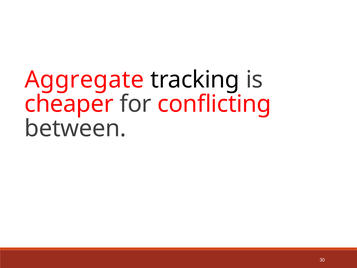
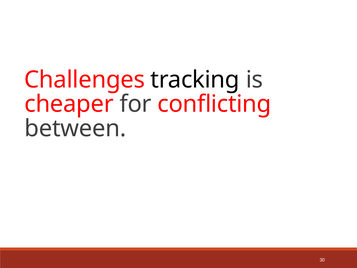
Aggregate: Aggregate -> Challenges (85, 80)
